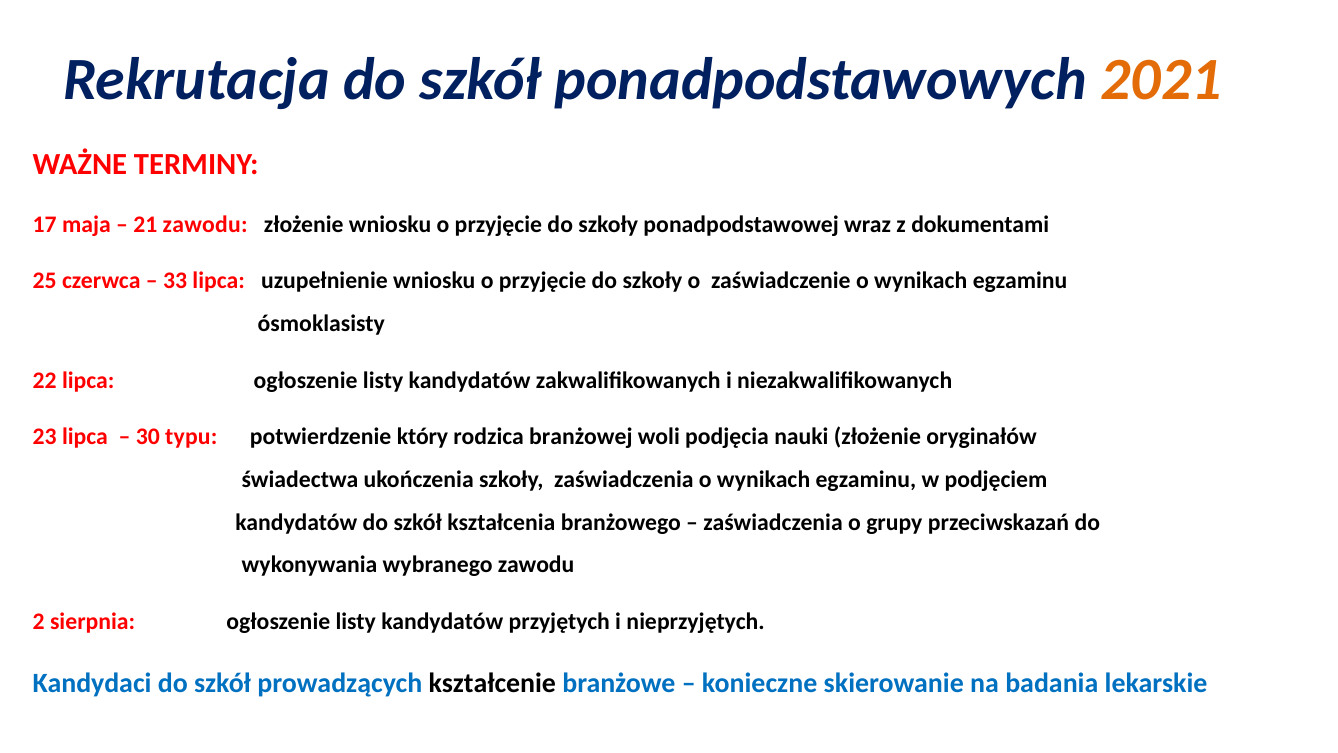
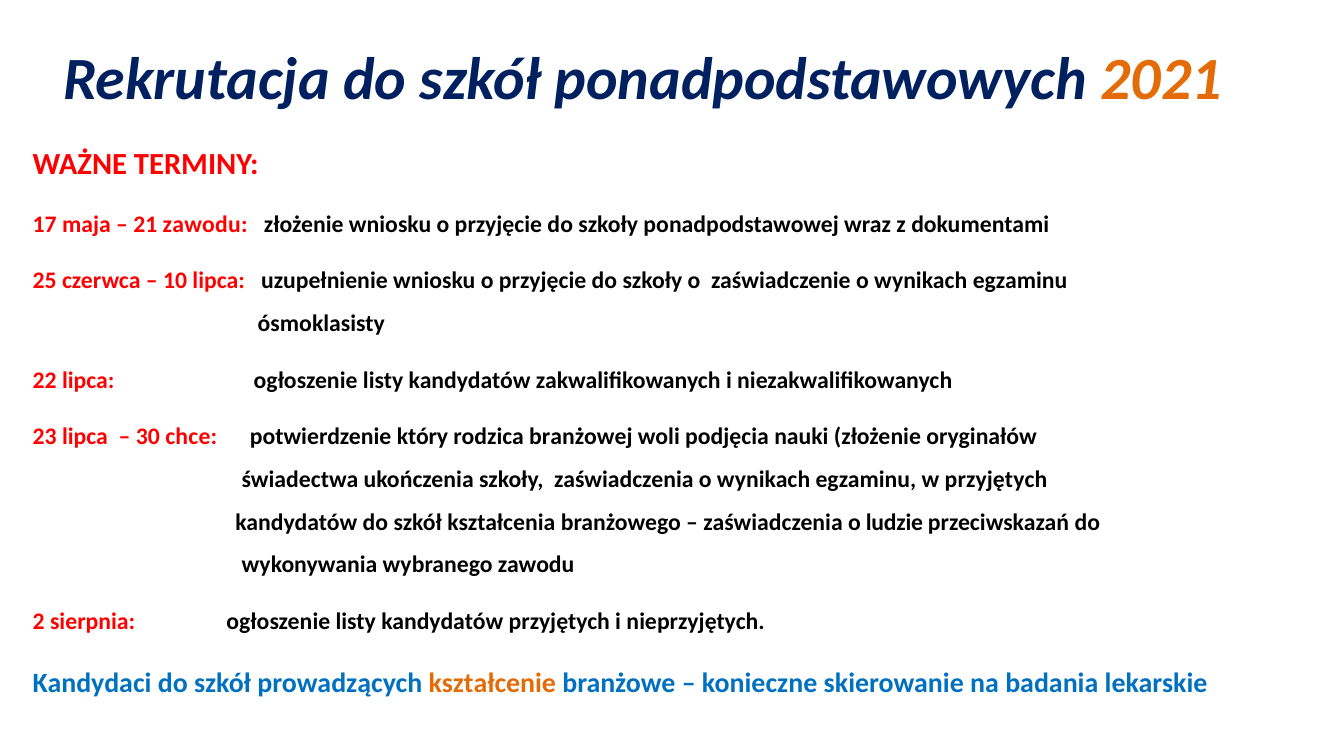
33: 33 -> 10 (175, 281)
typu: typu -> chce (191, 437)
w podjęciem: podjęciem -> przyjętych (996, 479)
grupy: grupy -> ludzie (894, 522)
kształcenie colour: black -> orange (492, 683)
